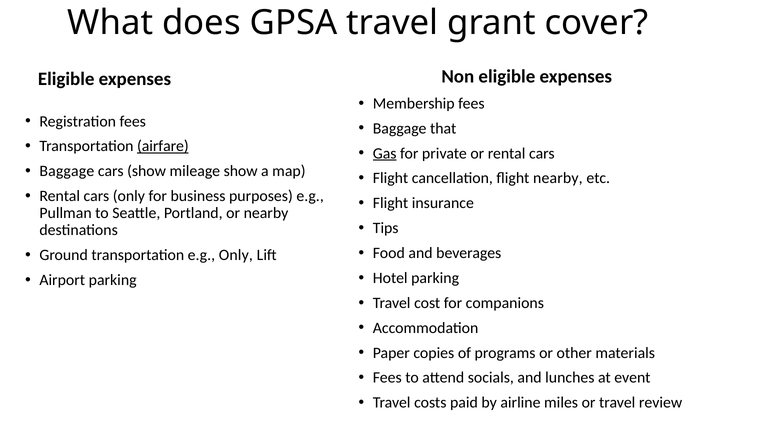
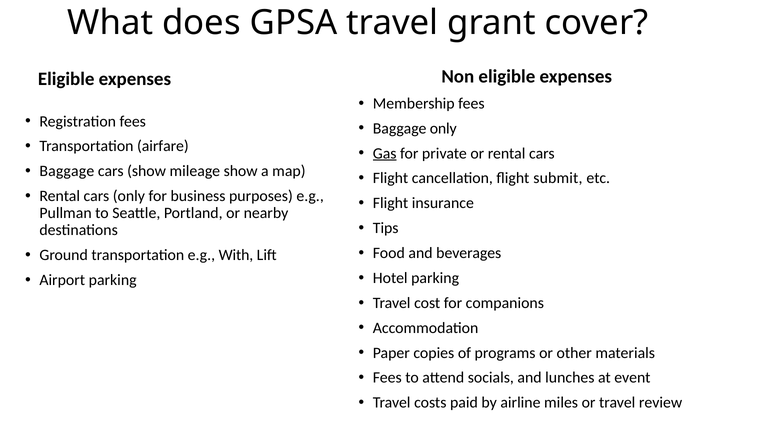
Baggage that: that -> only (443, 129)
airfare underline: present -> none (163, 146)
flight nearby: nearby -> submit (558, 178)
e.g Only: Only -> With (236, 255)
